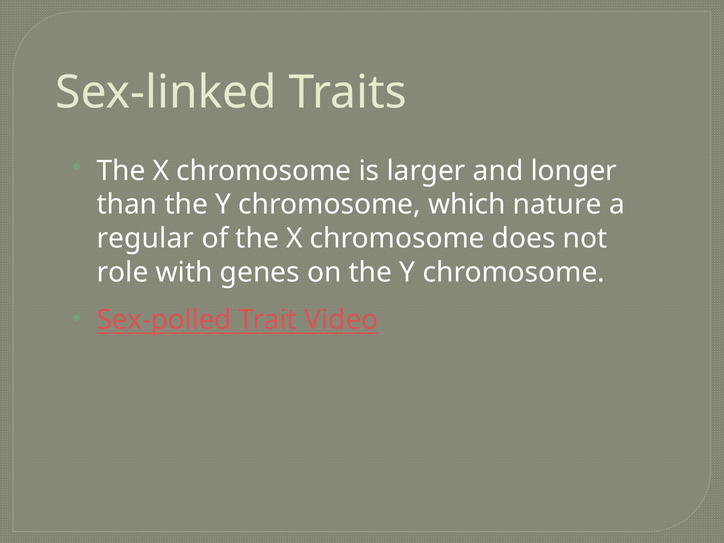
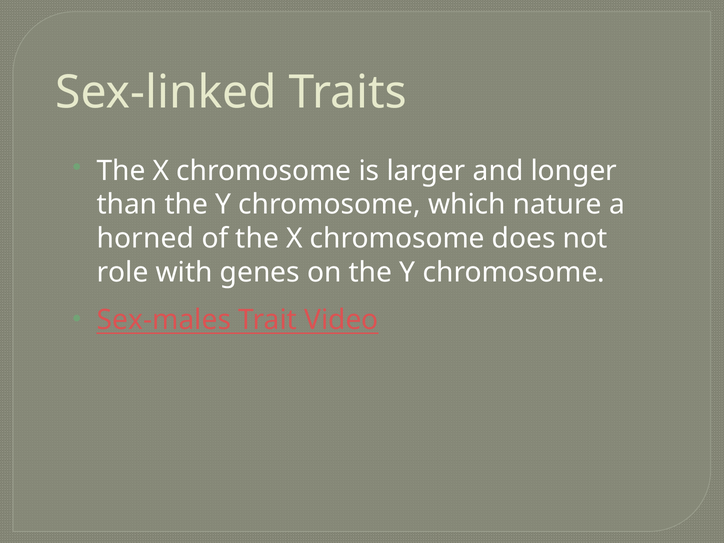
regular: regular -> horned (145, 238)
Sex-polled: Sex-polled -> Sex-males (164, 320)
